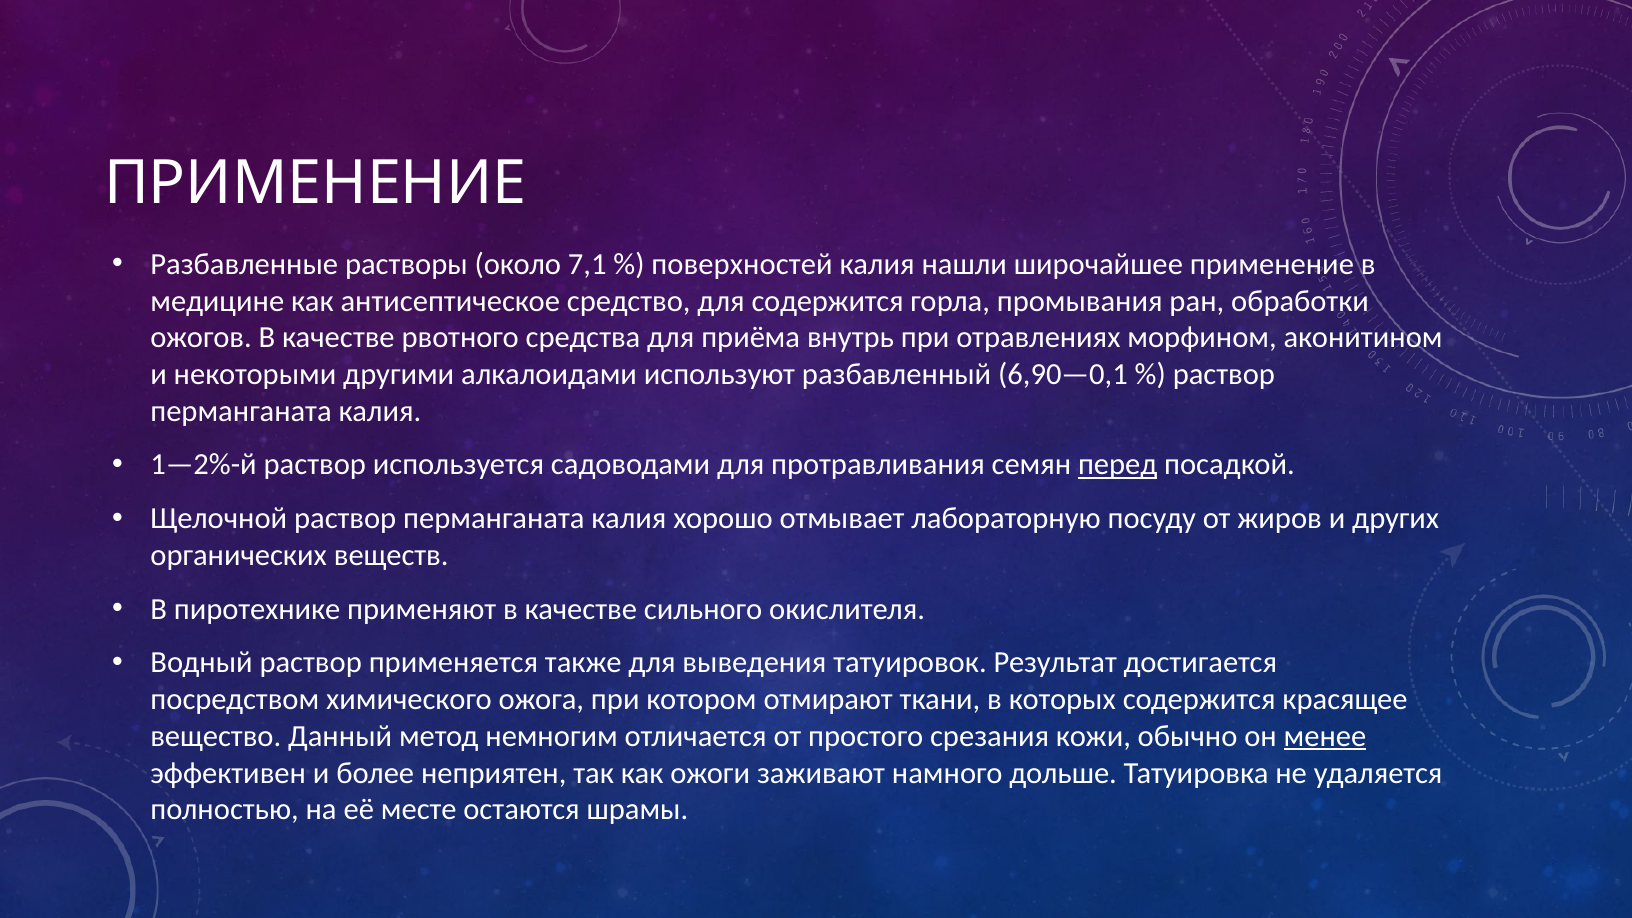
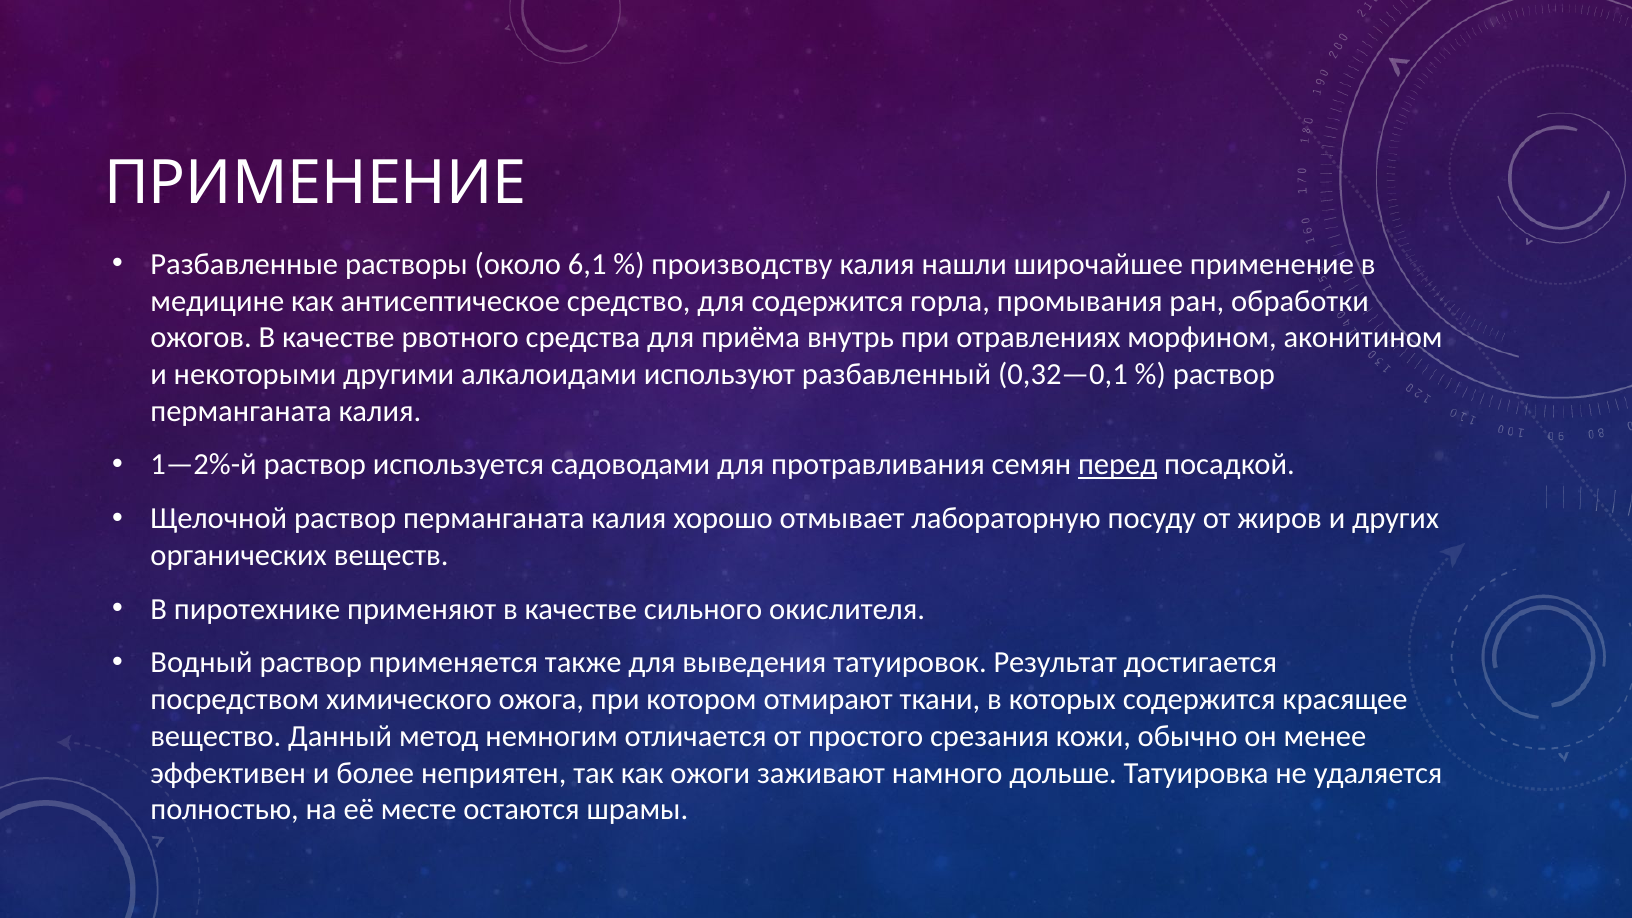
7,1: 7,1 -> 6,1 (587, 264)
поверхностей: поверхностей -> производству (742, 264)
6,90—0,1: 6,90—0,1 -> 0,32—0,1 (1063, 374)
менее underline: present -> none (1325, 736)
